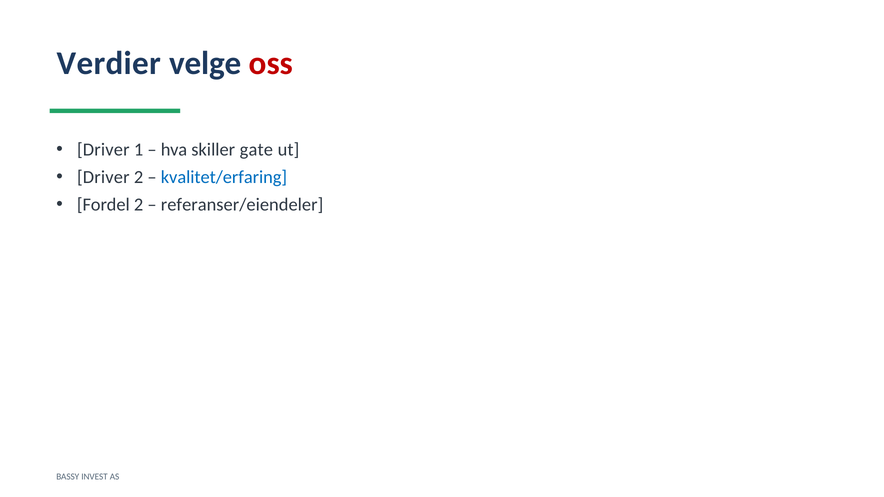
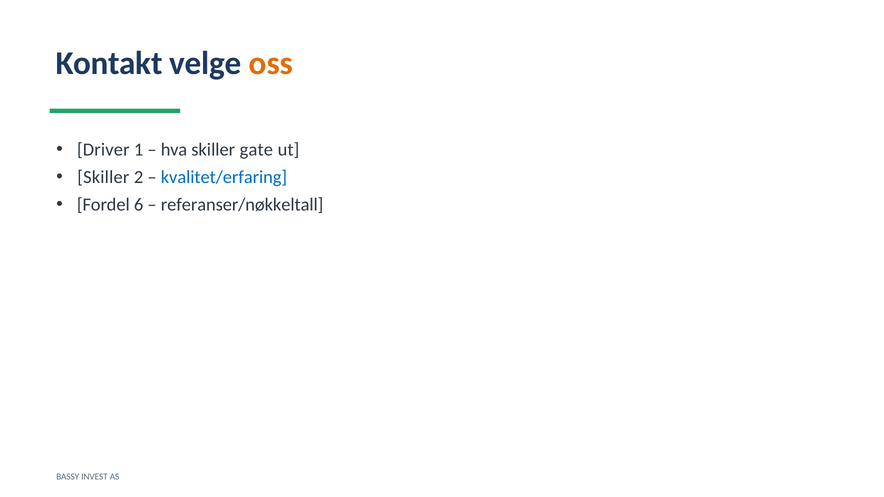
Verdier: Verdier -> Kontakt (109, 63)
oss colour: red -> orange (271, 63)
Driver: Driver -> Skiller (103, 177)
Fordel 2: 2 -> 6 (139, 205)
referanser/eiendeler: referanser/eiendeler -> referanser/nøkkeltall (242, 205)
